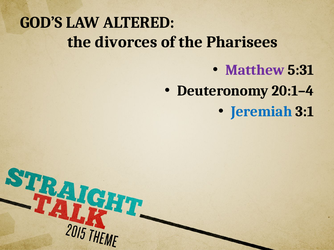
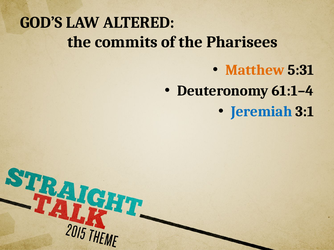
divorces: divorces -> commits (126, 42)
Matthew colour: purple -> orange (255, 70)
20:1–4: 20:1–4 -> 61:1–4 (293, 91)
